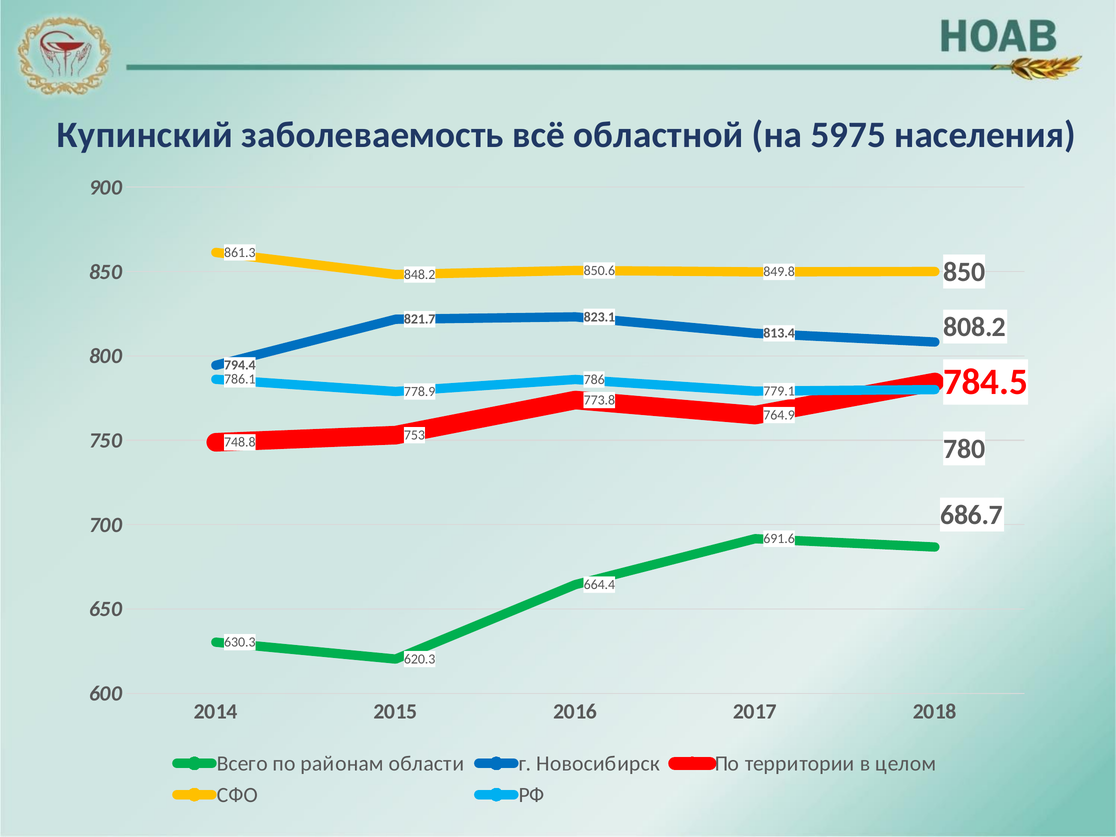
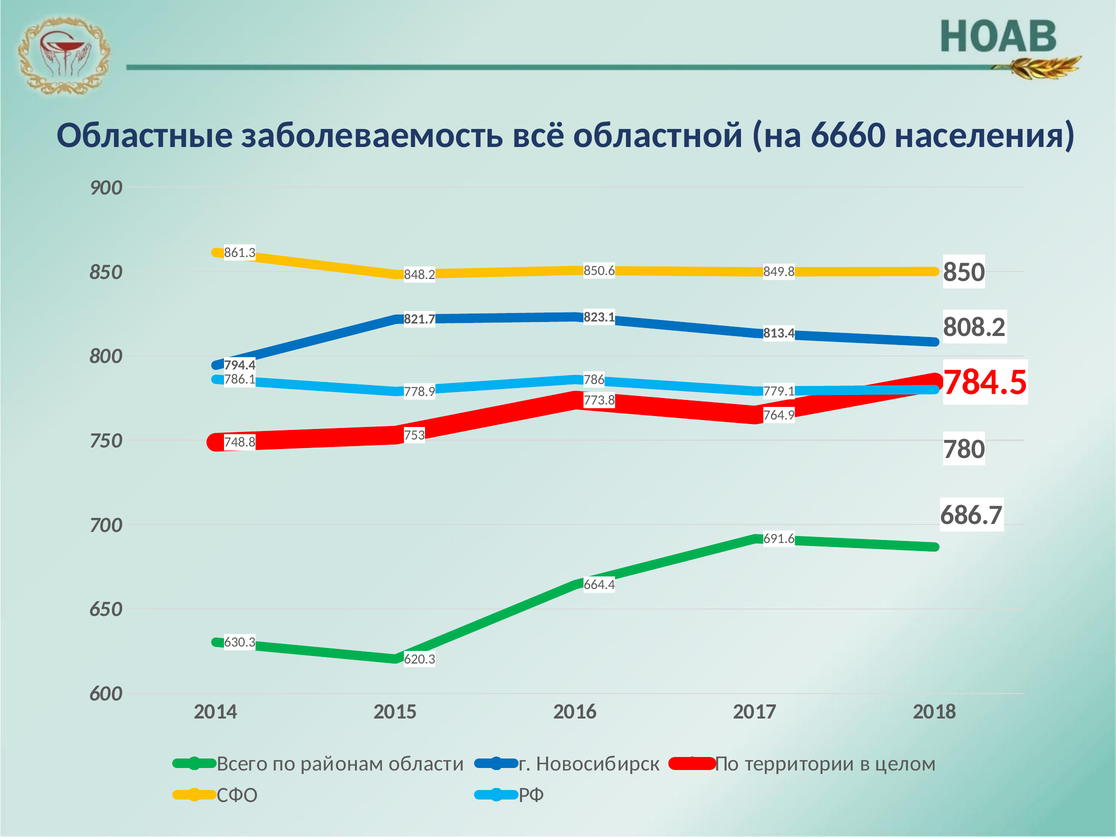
Купинский: Купинский -> Областные (145, 135)
5975: 5975 -> 6660 (848, 135)
